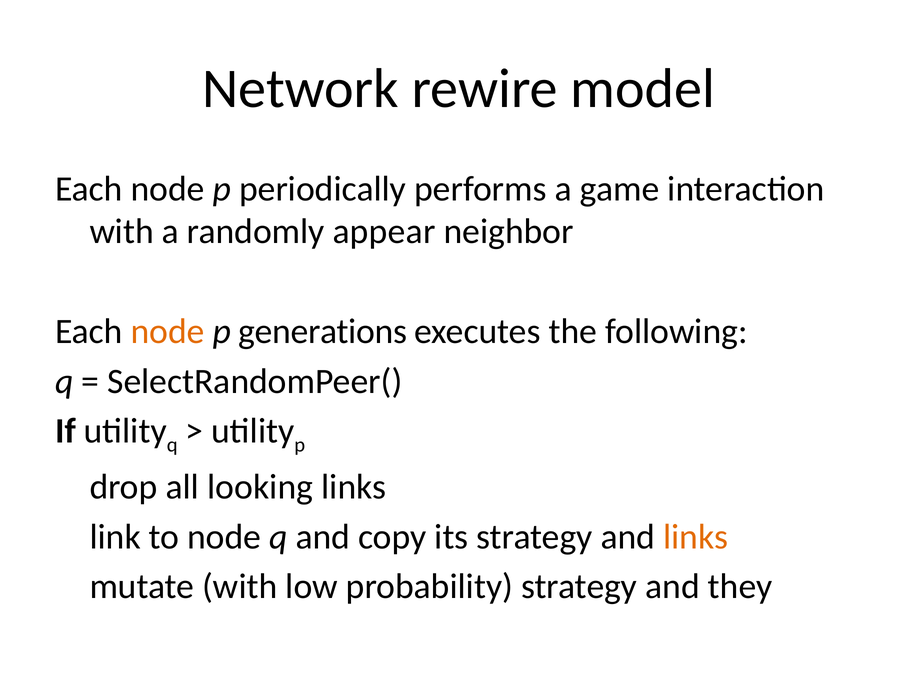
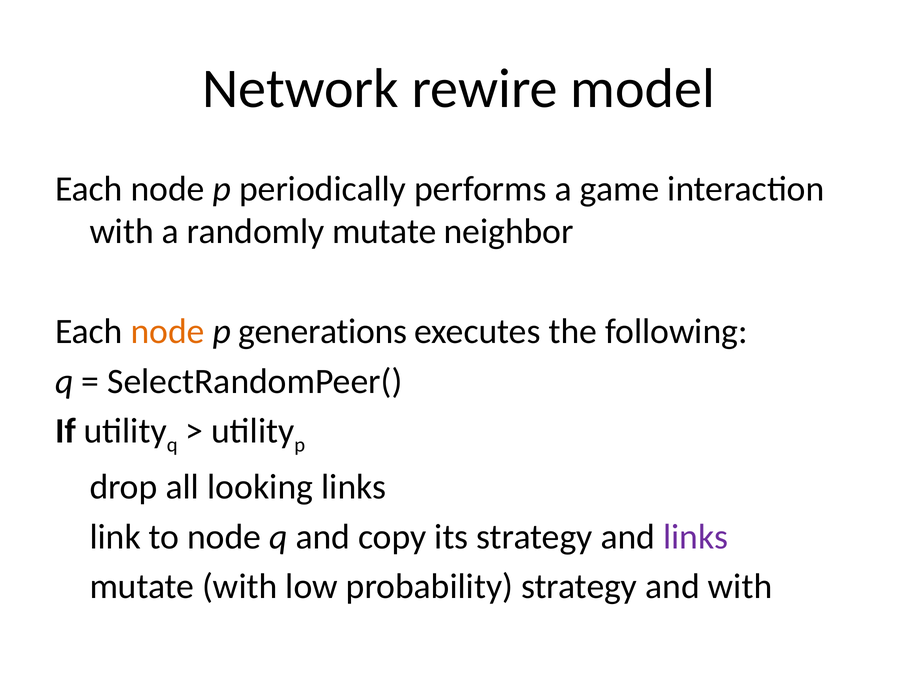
randomly appear: appear -> mutate (384, 232)
links colour: orange -> purple (696, 537)
and they: they -> with (740, 587)
